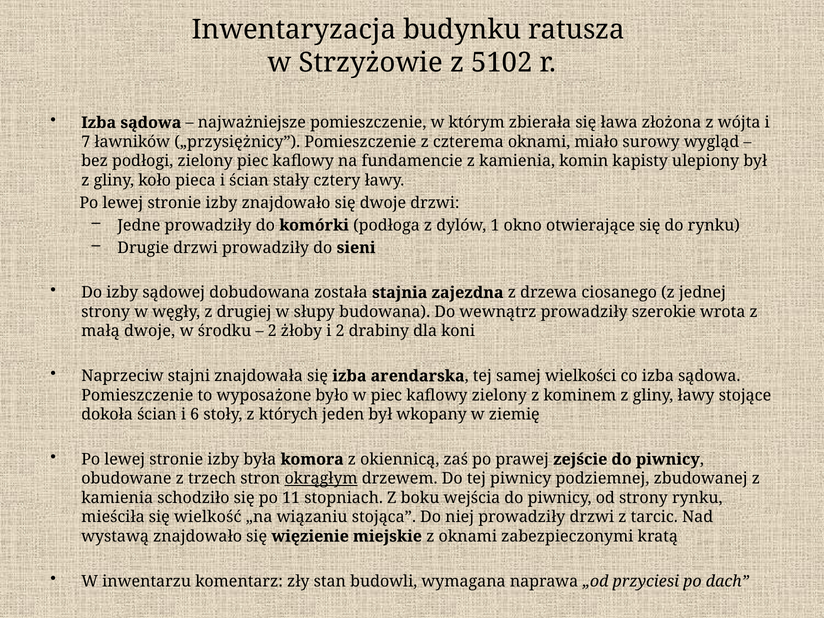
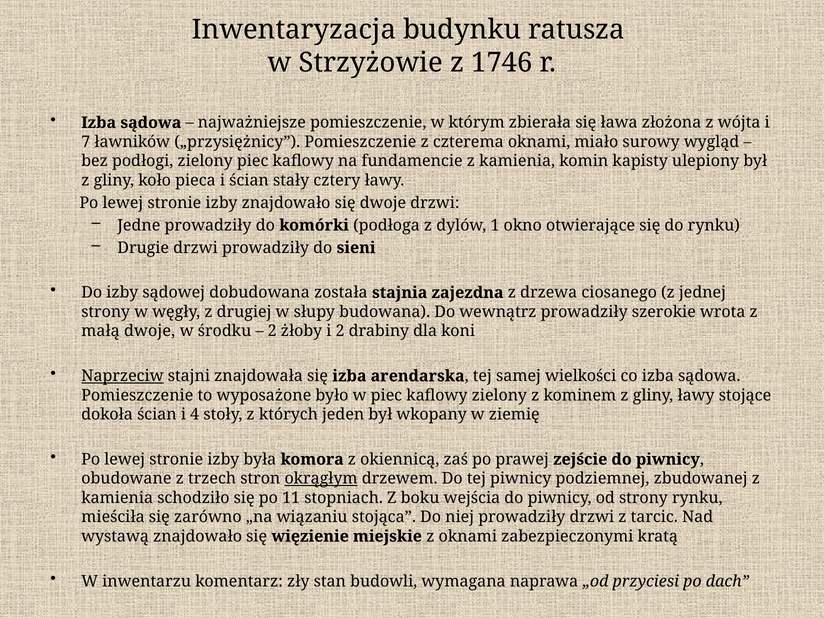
5102: 5102 -> 1746 (502, 63)
Naprzeciw underline: none -> present (122, 376)
6: 6 -> 4 (195, 414)
wielkość: wielkość -> zarówno (208, 517)
